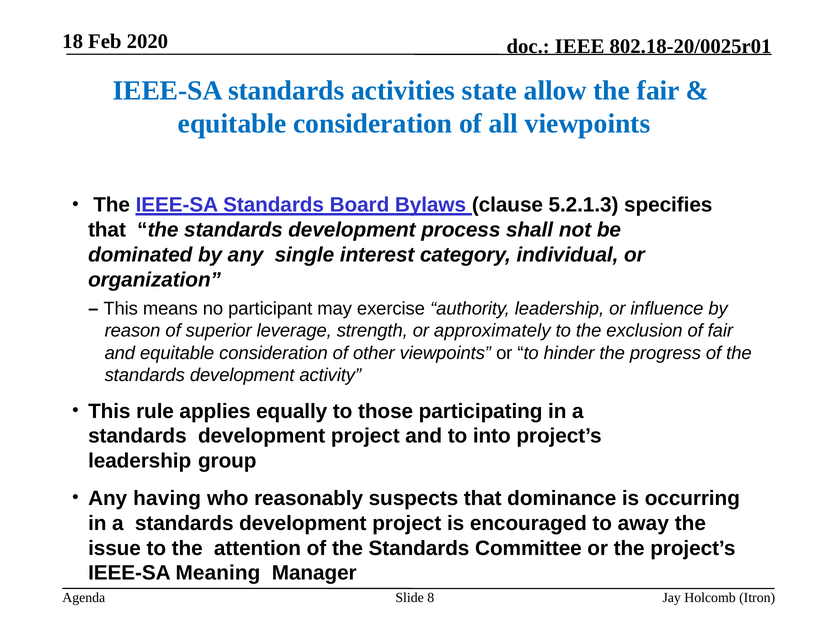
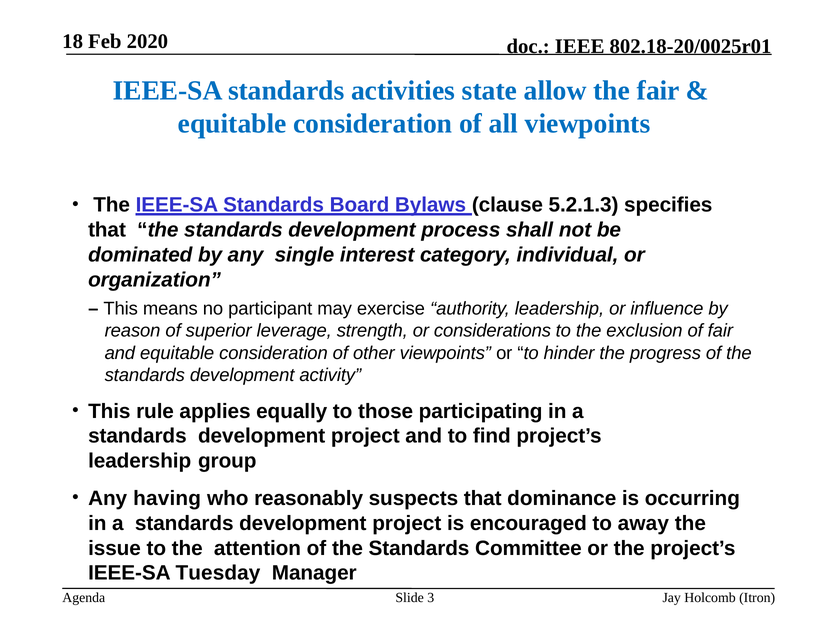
approximately: approximately -> considerations (492, 331)
into: into -> find (492, 436)
Meaning: Meaning -> Tuesday (218, 573)
8: 8 -> 3 (431, 597)
